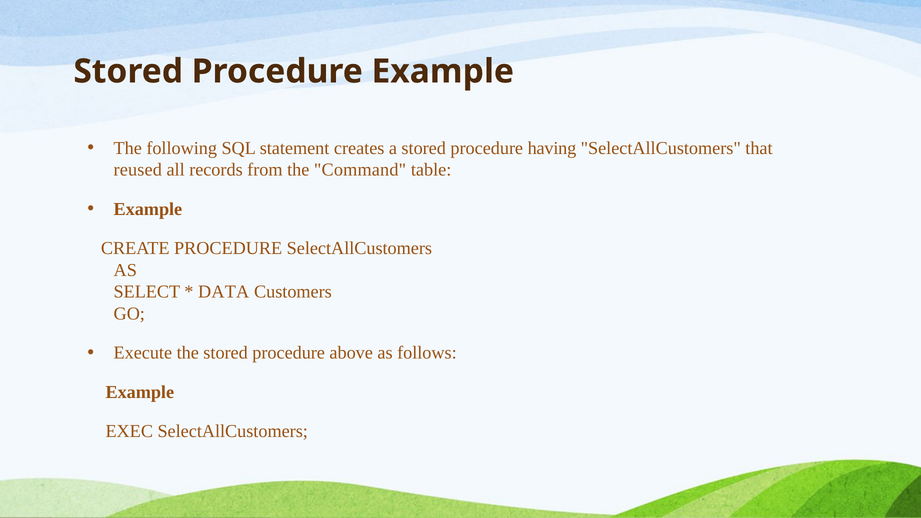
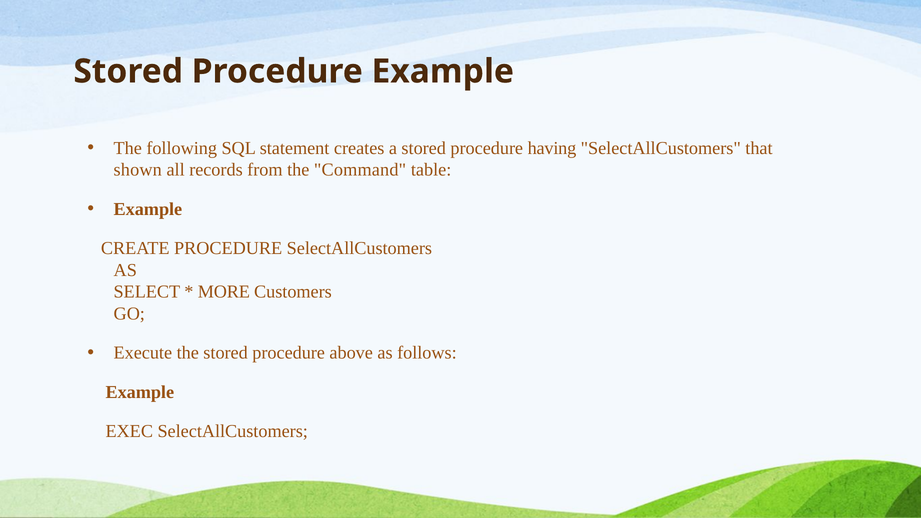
reused: reused -> shown (138, 170)
DATA: DATA -> MORE (224, 292)
